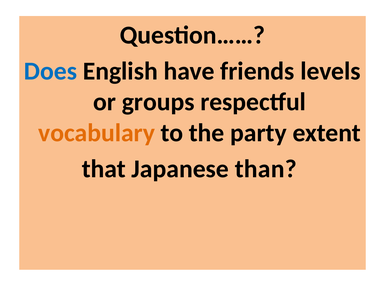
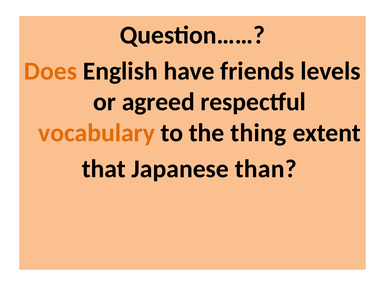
Does colour: blue -> orange (50, 71)
groups: groups -> agreed (158, 102)
party: party -> thing (258, 133)
